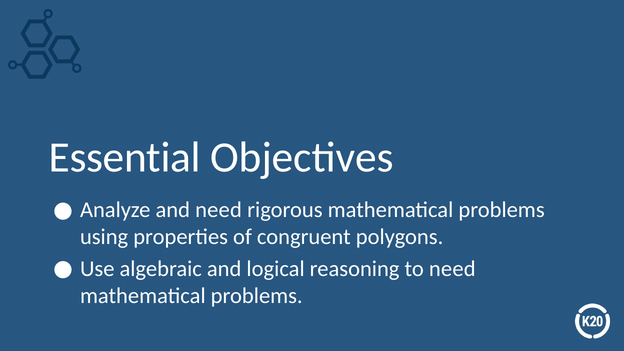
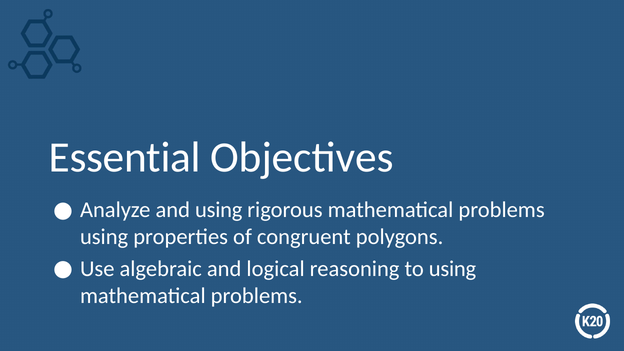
and need: need -> using (219, 210)
to need: need -> using (453, 269)
